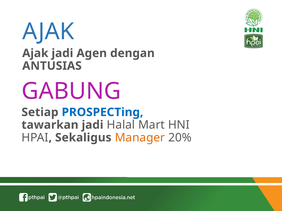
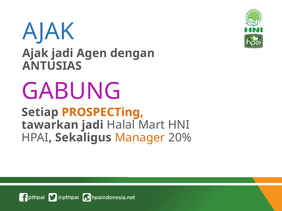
PROSPECTing colour: blue -> orange (102, 112)
